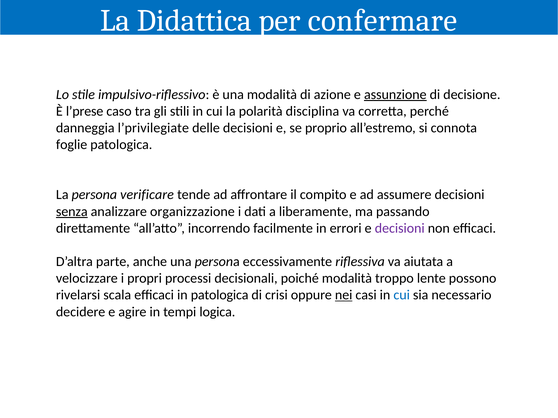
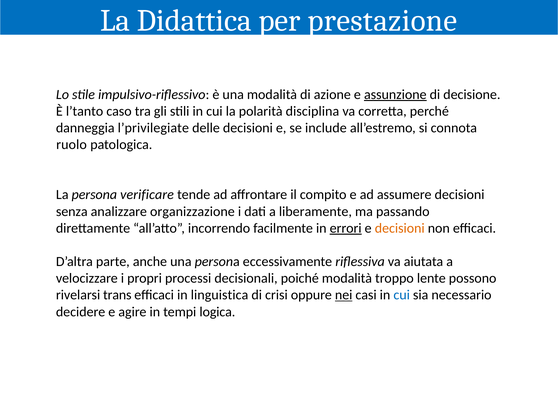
confermare: confermare -> prestazione (382, 21)
l’prese: l’prese -> l’tanto (85, 111)
proprio: proprio -> include (326, 128)
foglie: foglie -> ruolo (72, 145)
senza underline: present -> none (72, 212)
errori underline: none -> present (346, 228)
decisioni colour: purple -> orange (400, 228)
scala: scala -> trans (117, 295)
in patologica: patologica -> linguistica (220, 295)
